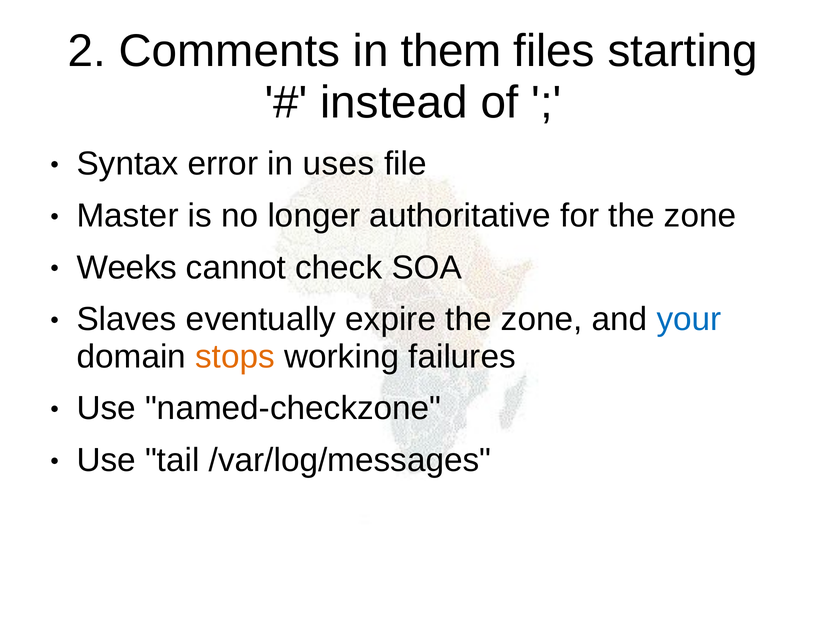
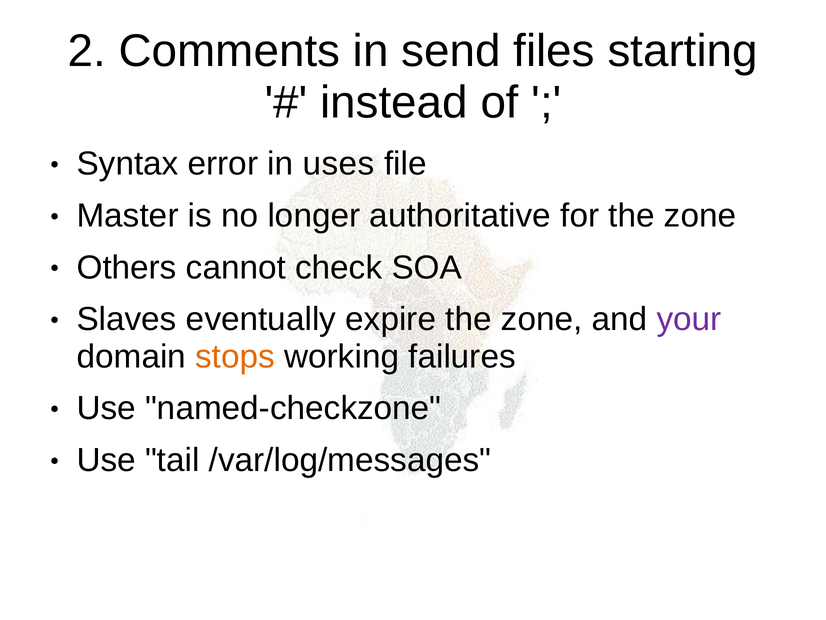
them: them -> send (451, 51)
Weeks: Weeks -> Others (127, 267)
your colour: blue -> purple (689, 319)
